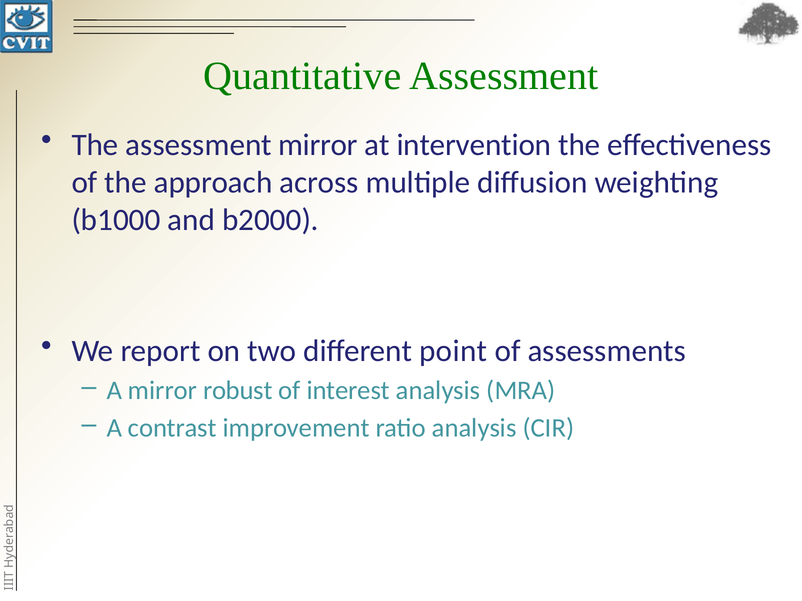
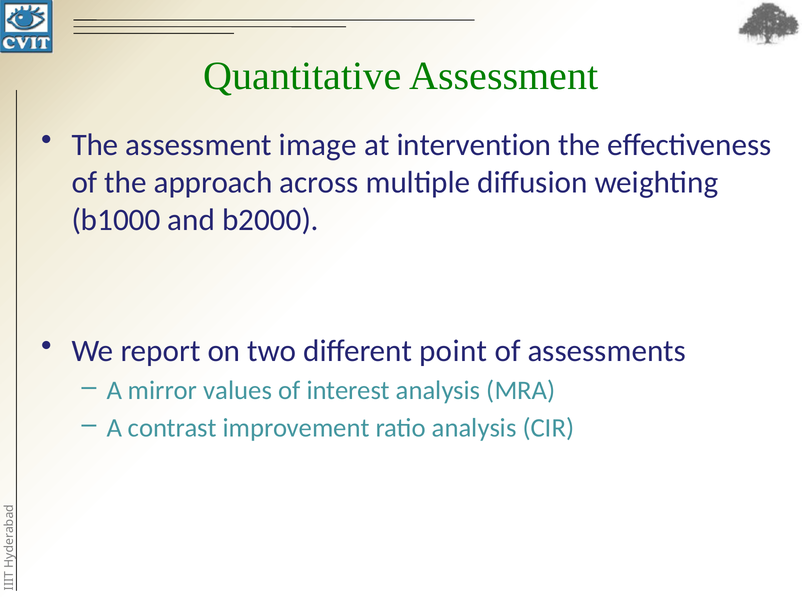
assessment mirror: mirror -> image (318, 145)
robust: robust -> values (238, 391)
